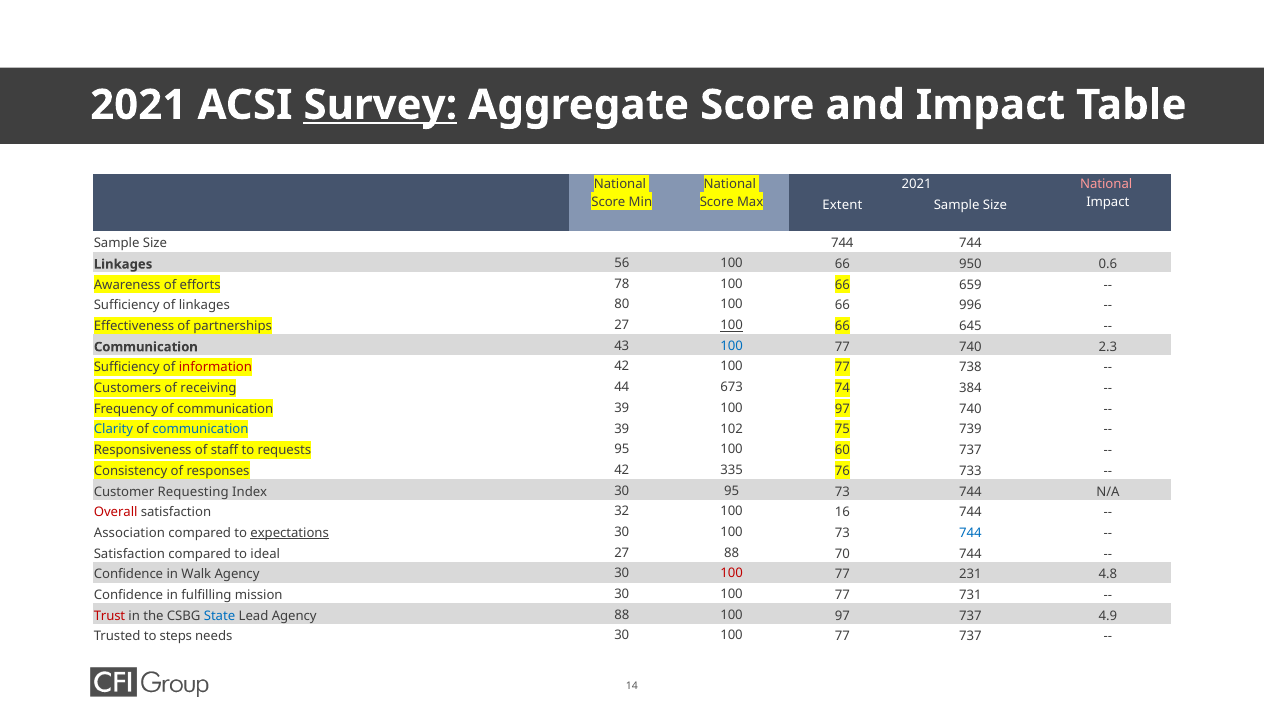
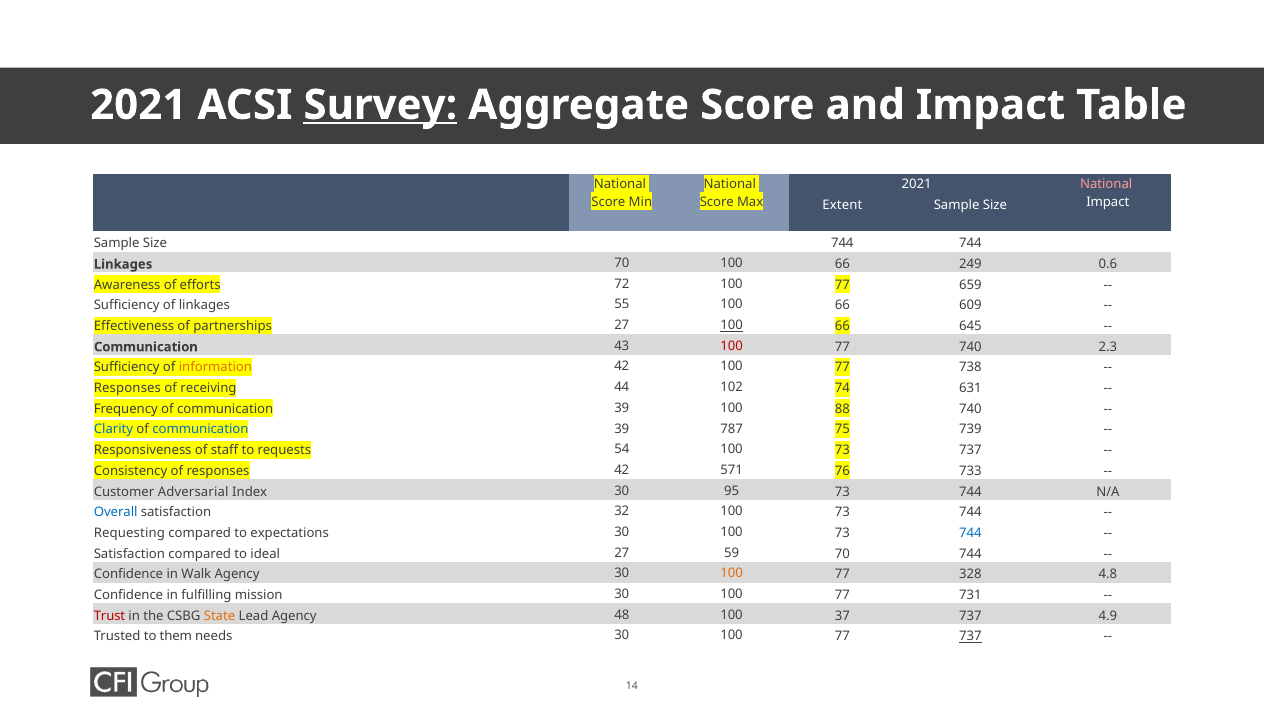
Linkages 56: 56 -> 70 (622, 263)
950: 950 -> 249 (970, 264)
78: 78 -> 72 (622, 284)
66: 66 -> 77 (842, 285)
80: 80 -> 55 (622, 305)
996: 996 -> 609 (970, 306)
100 colour: blue -> red (732, 346)
information colour: red -> orange (215, 368)
Customers: Customers -> Responses (127, 388)
673: 673 -> 102 (732, 387)
384: 384 -> 631 (970, 388)
39 100 97: 97 -> 88 (842, 409)
102: 102 -> 787 (732, 429)
requests 95: 95 -> 54 (622, 449)
60: 60 -> 73 (842, 450)
335: 335 -> 571 (732, 470)
Requesting: Requesting -> Adversarial (193, 492)
Overall colour: red -> blue (116, 512)
32 100 16: 16 -> 73 (842, 512)
Association: Association -> Requesting (129, 533)
expectations underline: present -> none (290, 533)
27 88: 88 -> 59 (732, 553)
100 colour: red -> orange (732, 573)
231: 231 -> 328 (970, 574)
State colour: blue -> orange (220, 616)
Agency 88: 88 -> 48 (622, 615)
97: 97 -> 37 (842, 616)
steps: steps -> them (176, 636)
737 underline: none -> present (970, 636)
